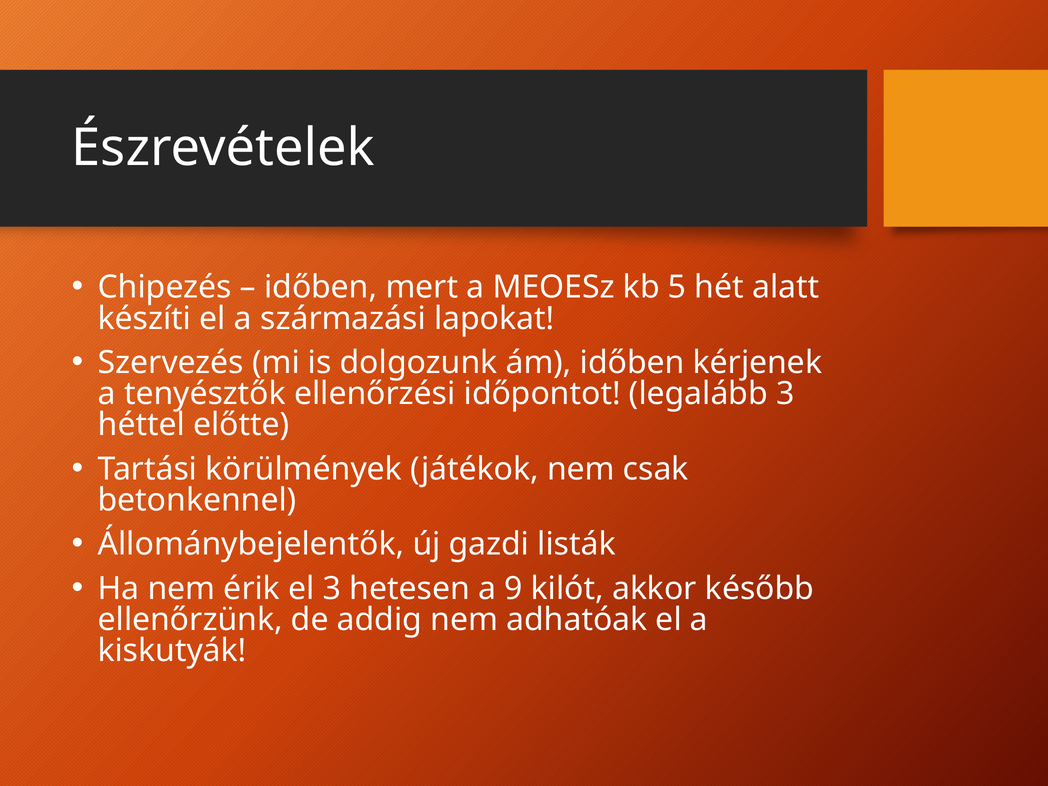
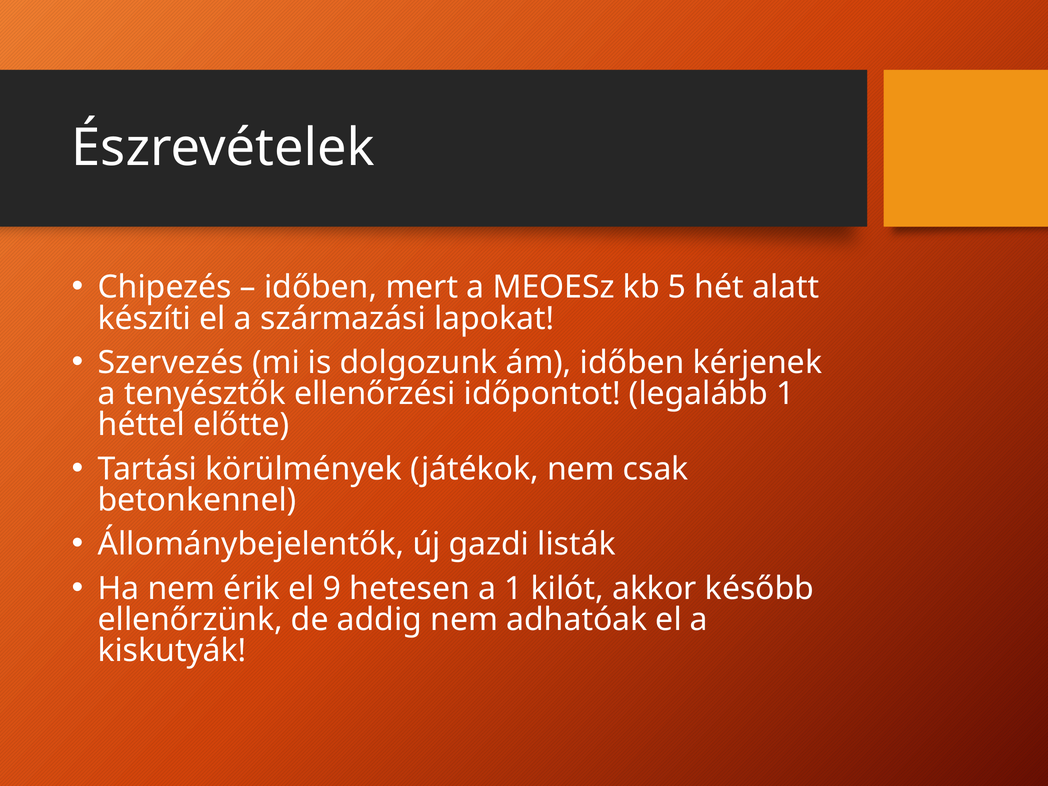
legalább 3: 3 -> 1 (785, 394)
el 3: 3 -> 9 (332, 589)
a 9: 9 -> 1 (513, 589)
